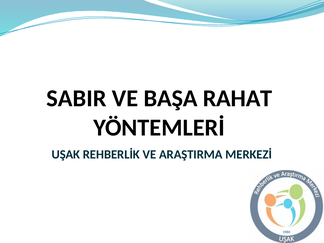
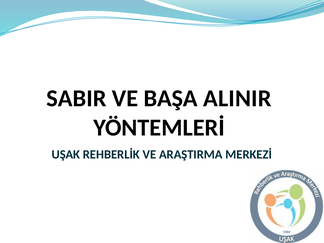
RAHAT: RAHAT -> ALINIR (237, 98)
